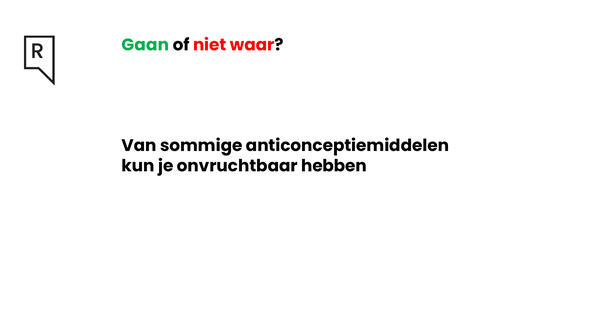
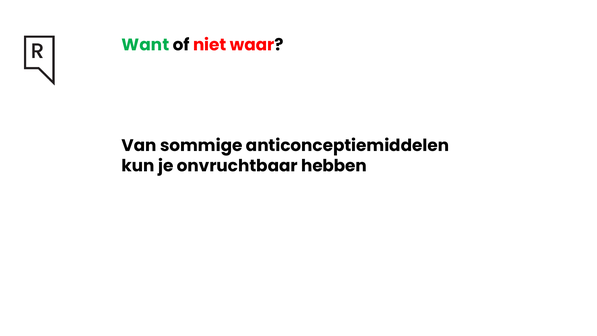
Gaan: Gaan -> Want (145, 45)
